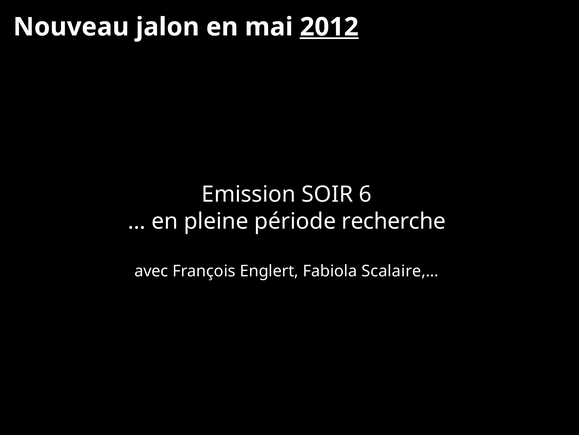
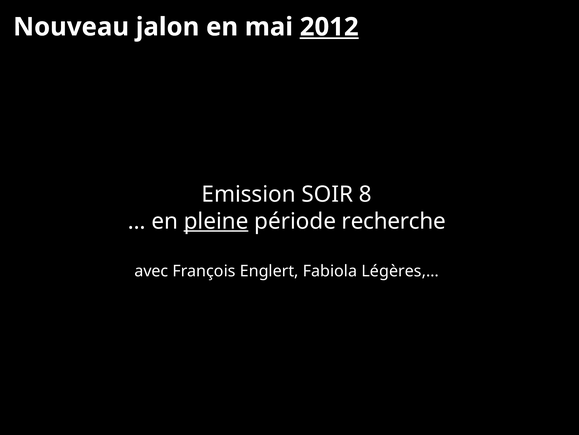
6: 6 -> 8 (365, 194)
pleine underline: none -> present (216, 221)
Scalaire,…: Scalaire,… -> Légères,… (400, 271)
